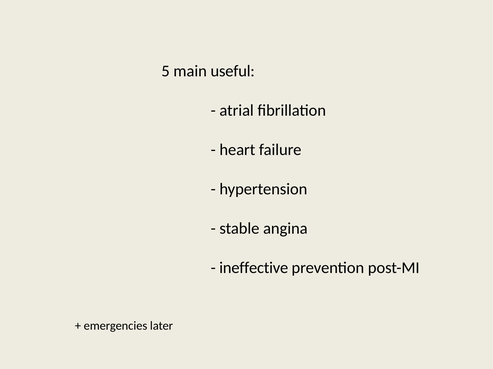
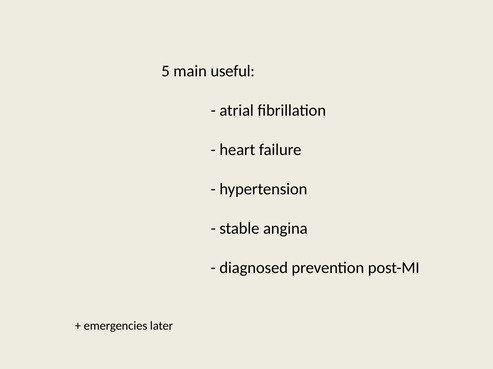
ineffective: ineffective -> diagnosed (254, 268)
